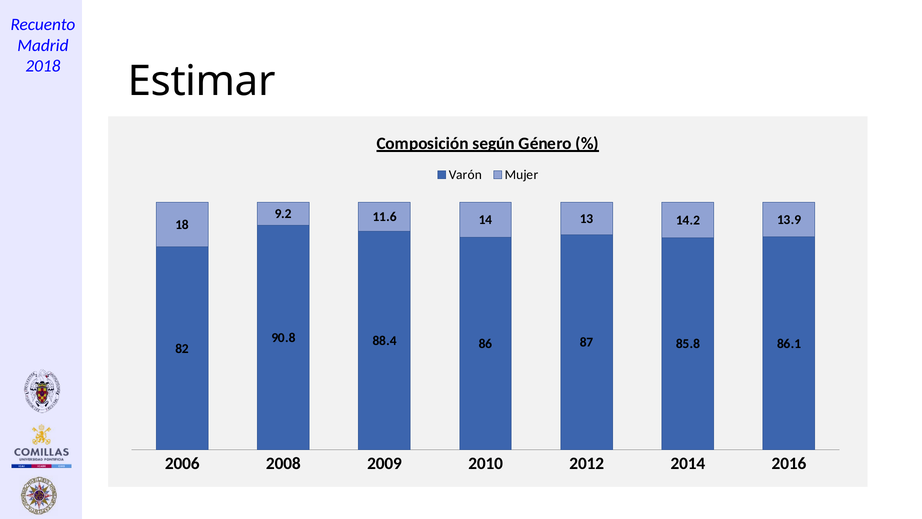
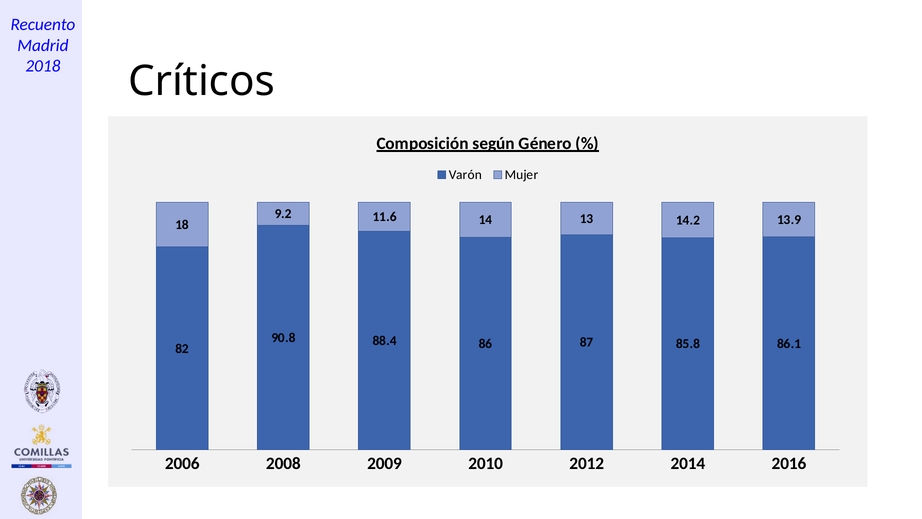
Estimar: Estimar -> Críticos (201, 81)
